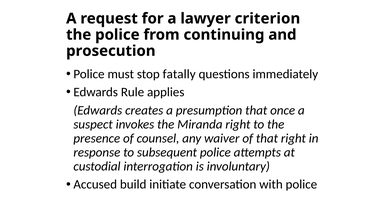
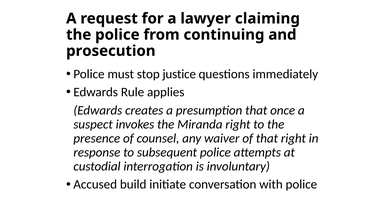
criterion: criterion -> claiming (267, 18)
fatally: fatally -> justice (179, 74)
